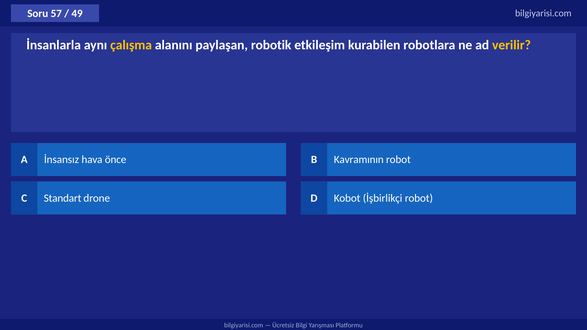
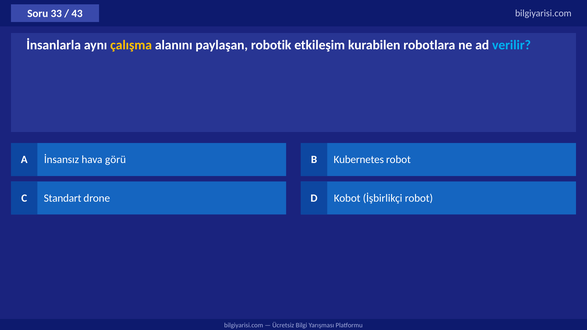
57: 57 -> 33 (56, 13)
49: 49 -> 43 (77, 13)
verilir colour: yellow -> light blue (511, 45)
önce: önce -> görü (116, 160)
Kavramının: Kavramının -> Kubernetes (359, 160)
